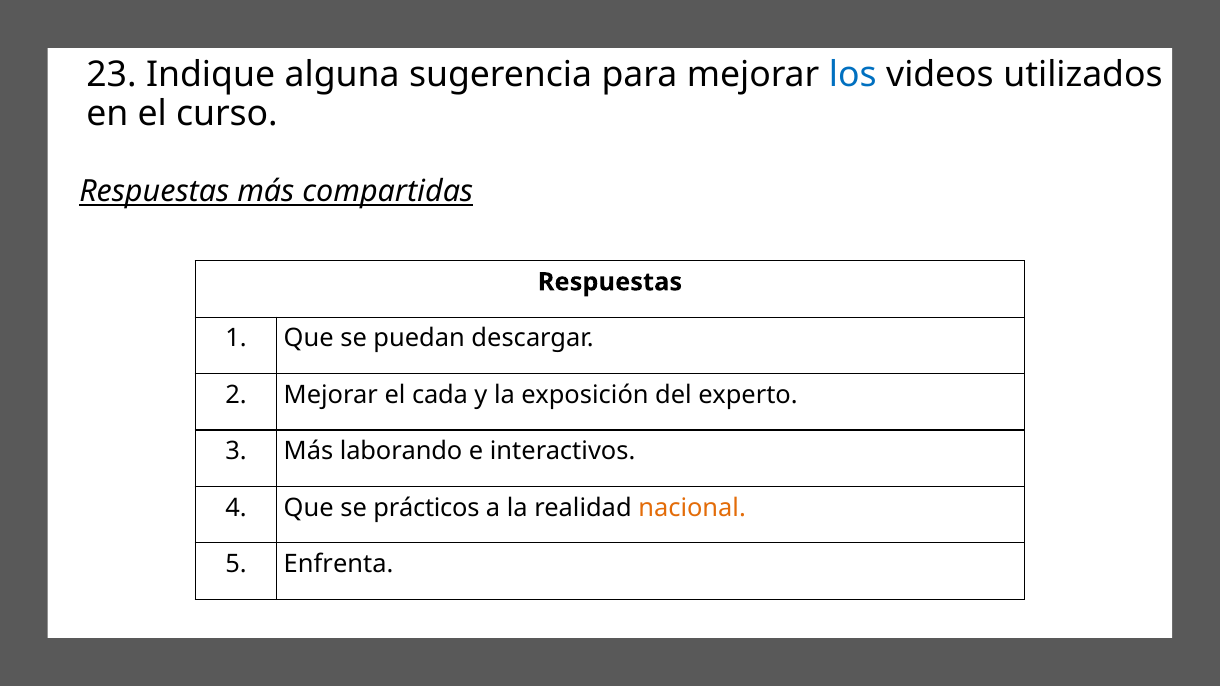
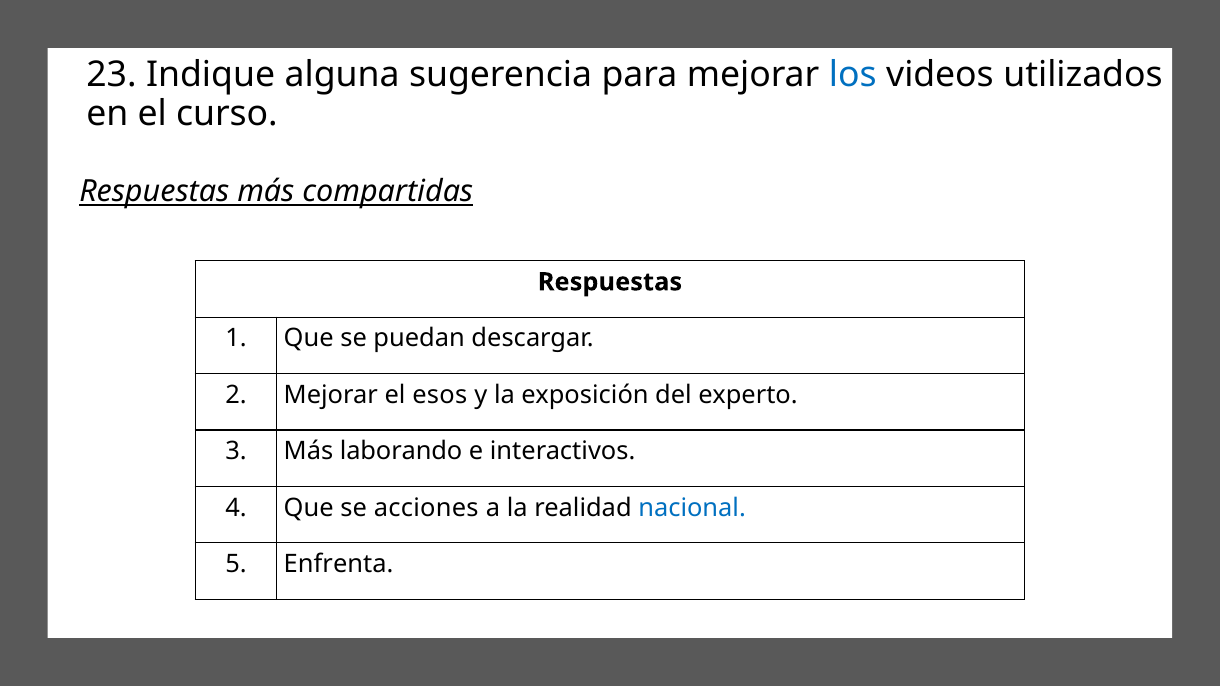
cada: cada -> esos (440, 395)
prácticos: prácticos -> acciones (426, 508)
nacional colour: orange -> blue (692, 508)
